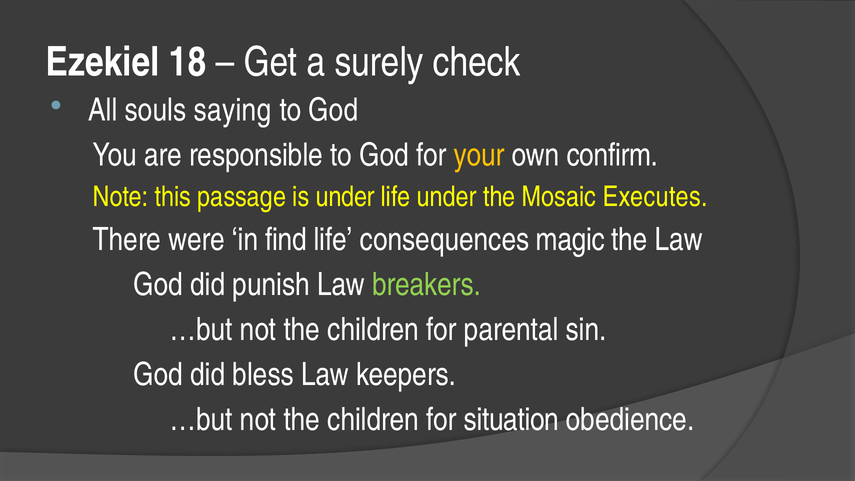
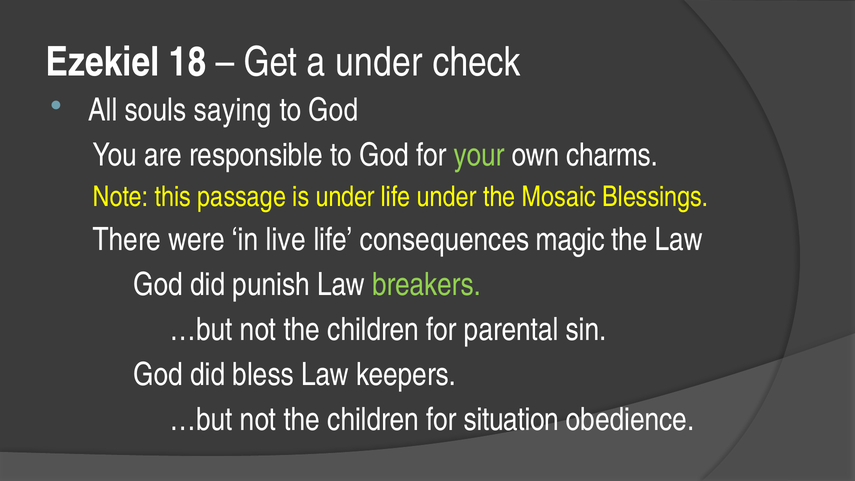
a surely: surely -> under (379, 62)
your colour: yellow -> light green (479, 155)
confirm: confirm -> charms (612, 155)
Executes: Executes -> Blessings (655, 197)
find: find -> live (286, 240)
